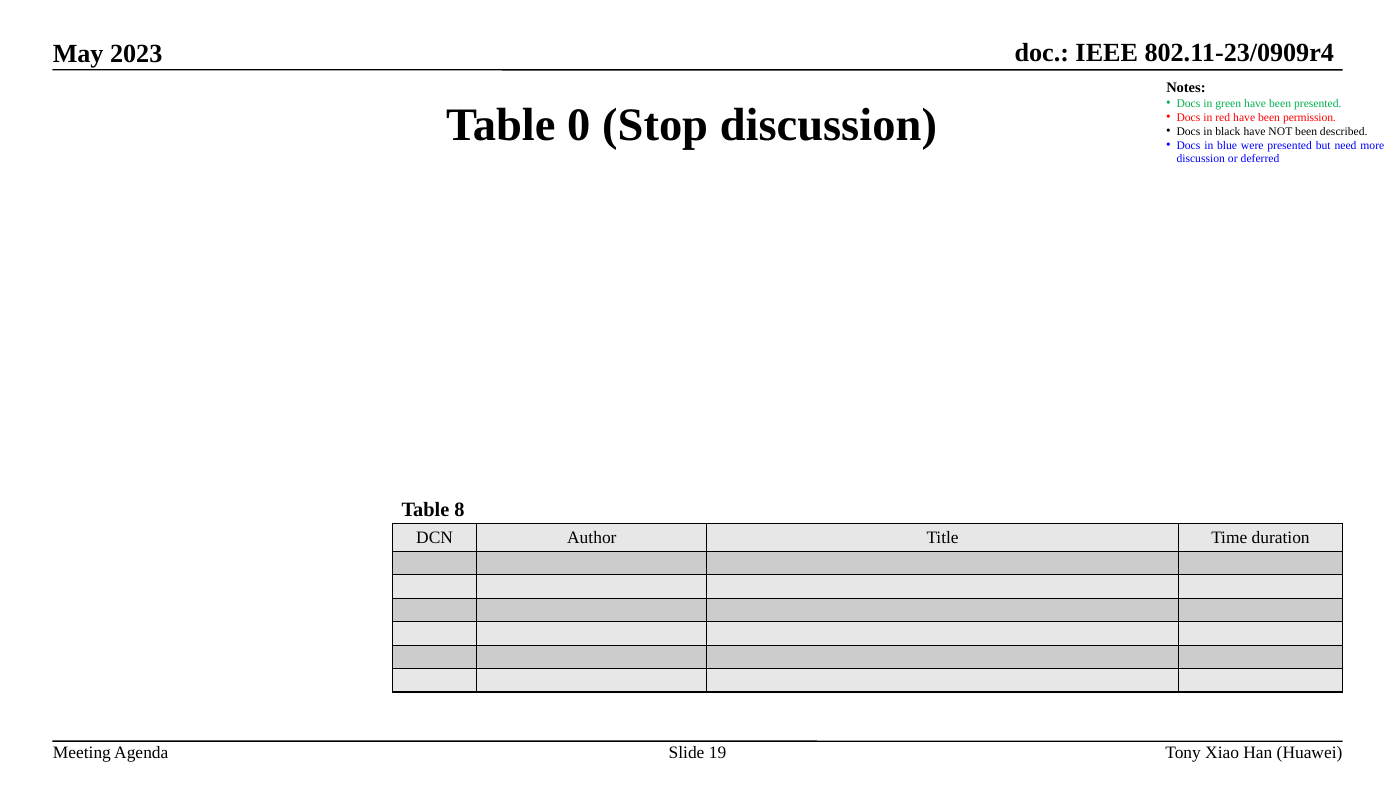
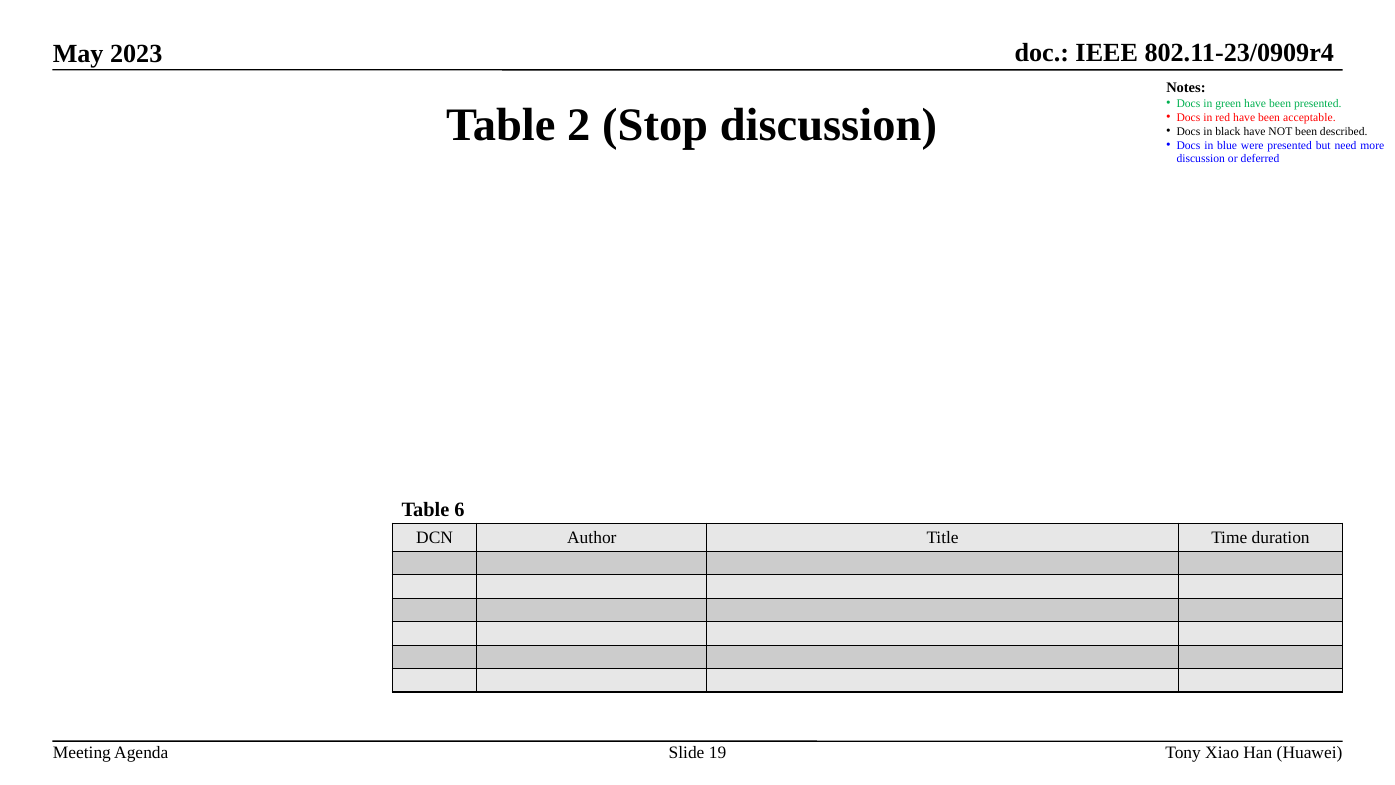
0: 0 -> 2 (579, 125)
permission: permission -> acceptable (1309, 117)
8: 8 -> 6 (460, 510)
